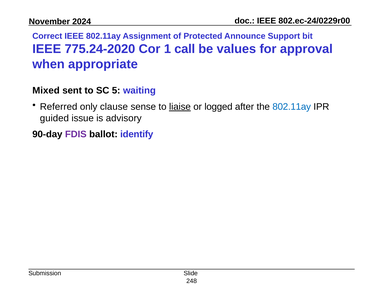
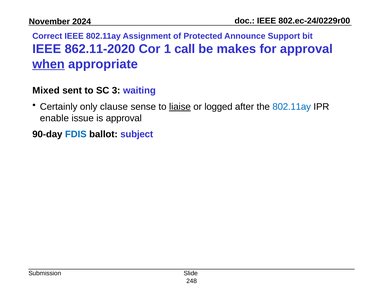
775.24-2020: 775.24-2020 -> 862.11-2020 (100, 49)
values: values -> makes (236, 49)
when underline: none -> present (48, 64)
5: 5 -> 3 (116, 91)
Referred: Referred -> Certainly (59, 107)
guided: guided -> enable (54, 118)
is advisory: advisory -> approval (124, 118)
FDIS colour: purple -> blue (76, 134)
identify: identify -> subject (137, 134)
